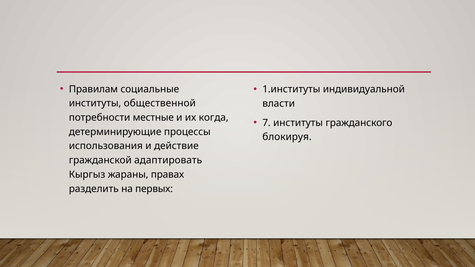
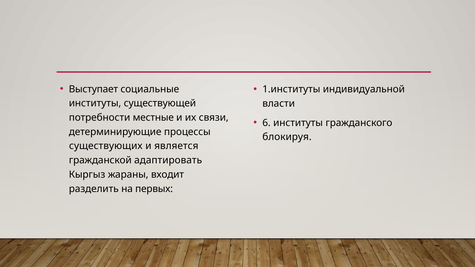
Правилам: Правилам -> Выступает (93, 89)
общественной: общественной -> существующей (160, 103)
когда: когда -> связи (214, 118)
7: 7 -> 6 (266, 123)
использования: использования -> существующих (106, 146)
действие: действие -> является (176, 146)
правах: правах -> входит (167, 175)
